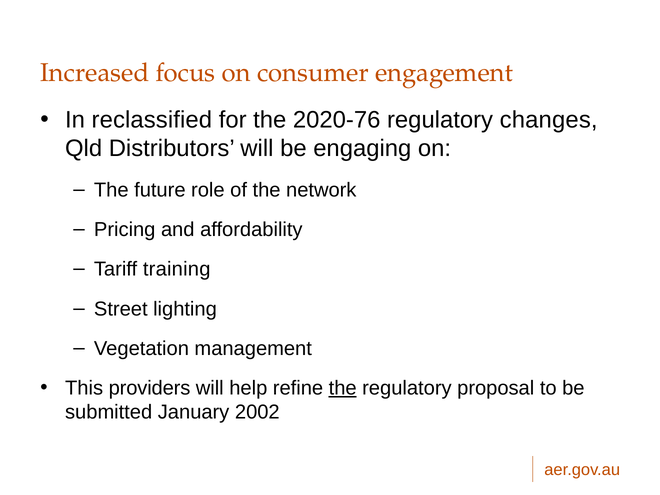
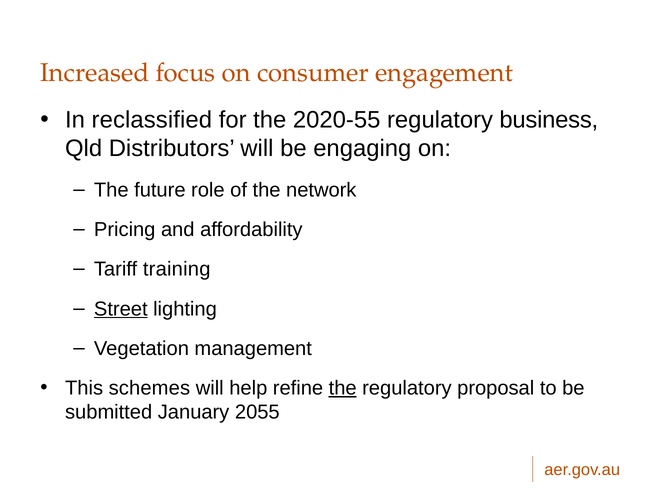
2020-76: 2020-76 -> 2020-55 (337, 120)
changes: changes -> business (549, 120)
Street underline: none -> present (121, 309)
providers: providers -> schemes (149, 388)
2002: 2002 -> 2055 (257, 412)
